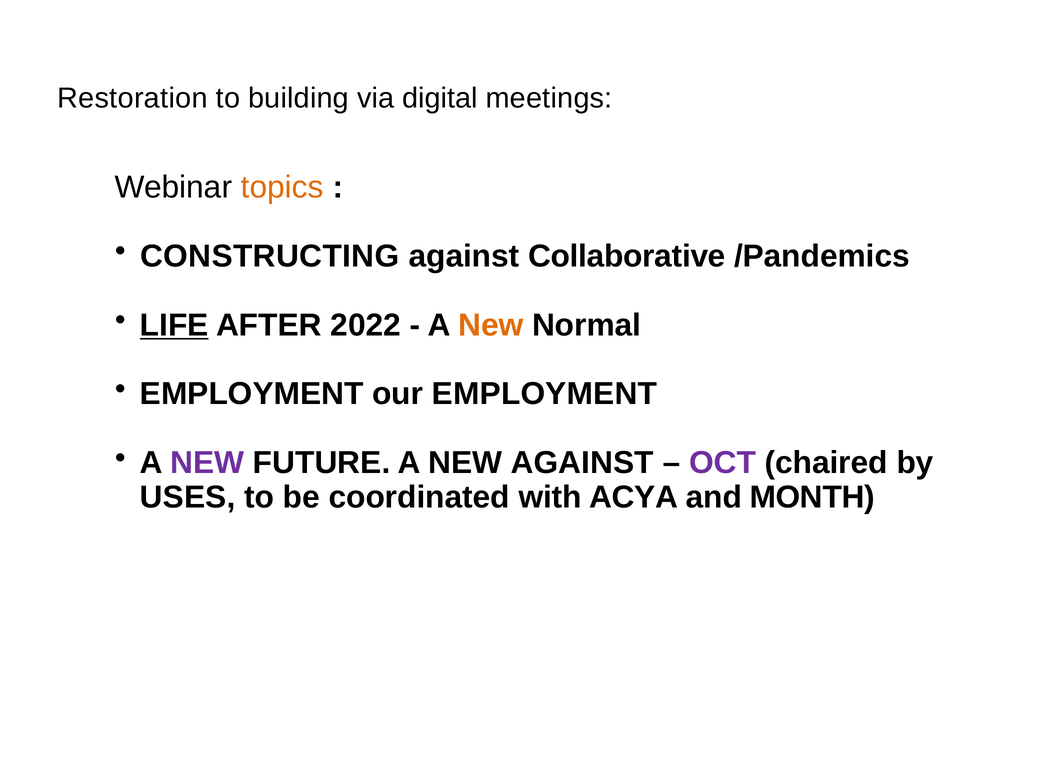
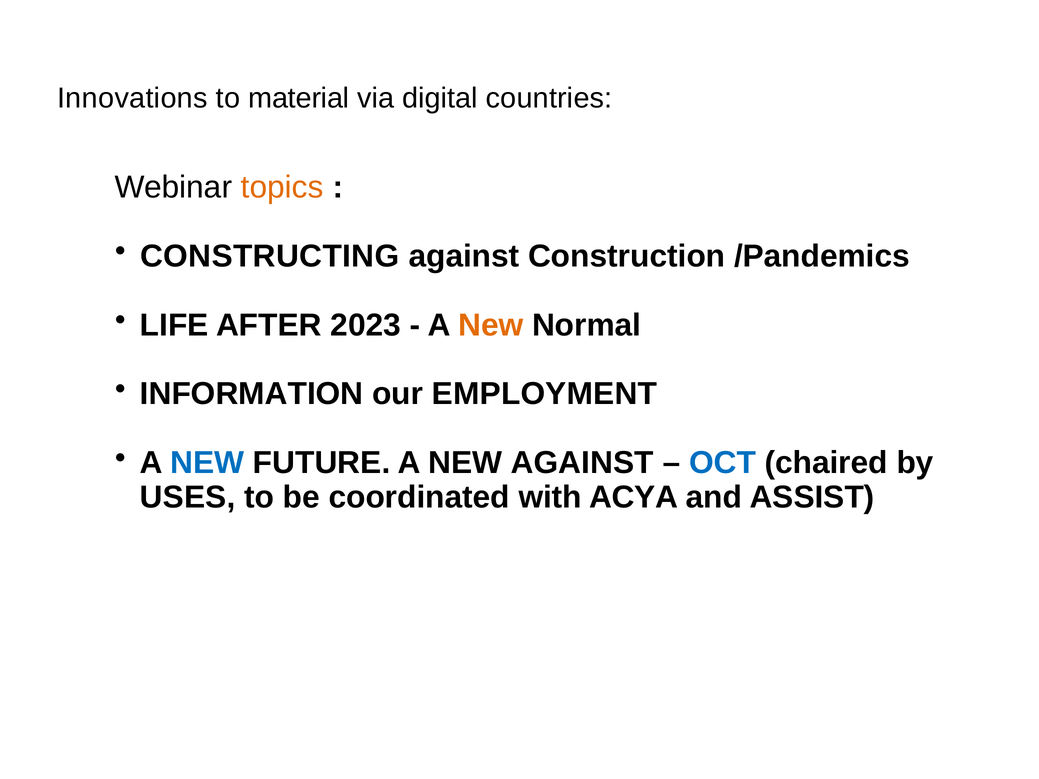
Restoration: Restoration -> Innovations (132, 98)
building: building -> material (299, 98)
meetings: meetings -> countries (549, 98)
Collaborative: Collaborative -> Construction (627, 256)
LIFE underline: present -> none (174, 325)
2022: 2022 -> 2023 (366, 325)
EMPLOYMENT: EMPLOYMENT -> INFORMATION (252, 394)
NEW colour: purple -> blue (207, 463)
OCT colour: purple -> blue (722, 463)
MONTH: MONTH -> ASSIST (812, 497)
